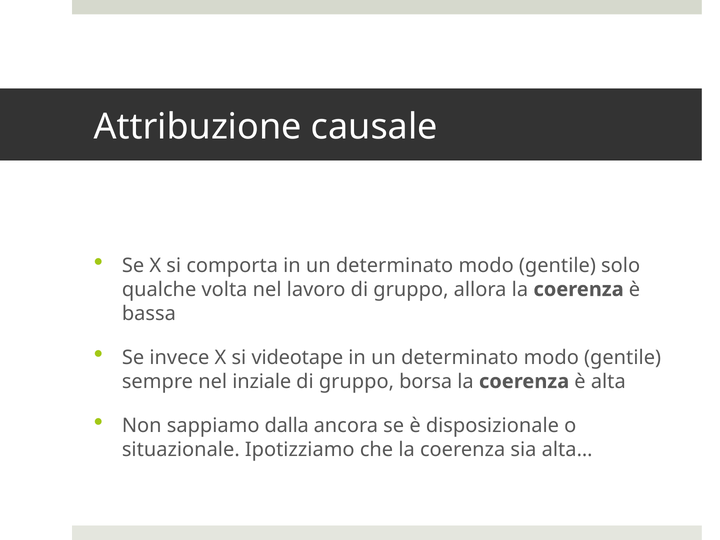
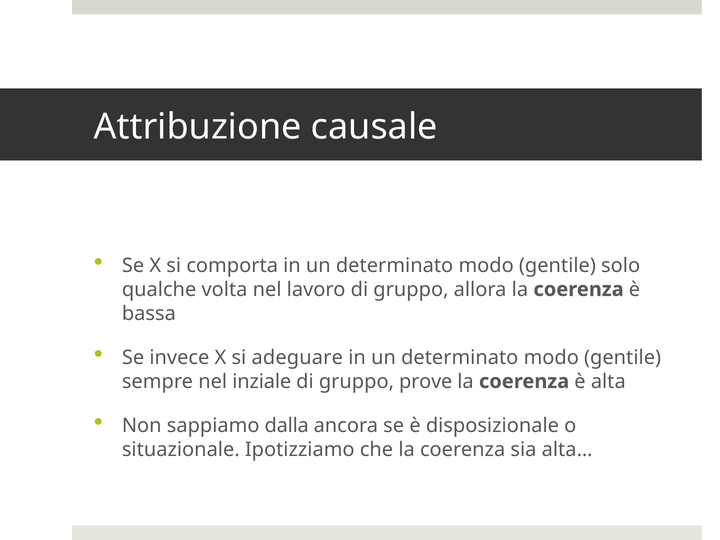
videotape: videotape -> adeguare (297, 357)
borsa: borsa -> prove (426, 381)
